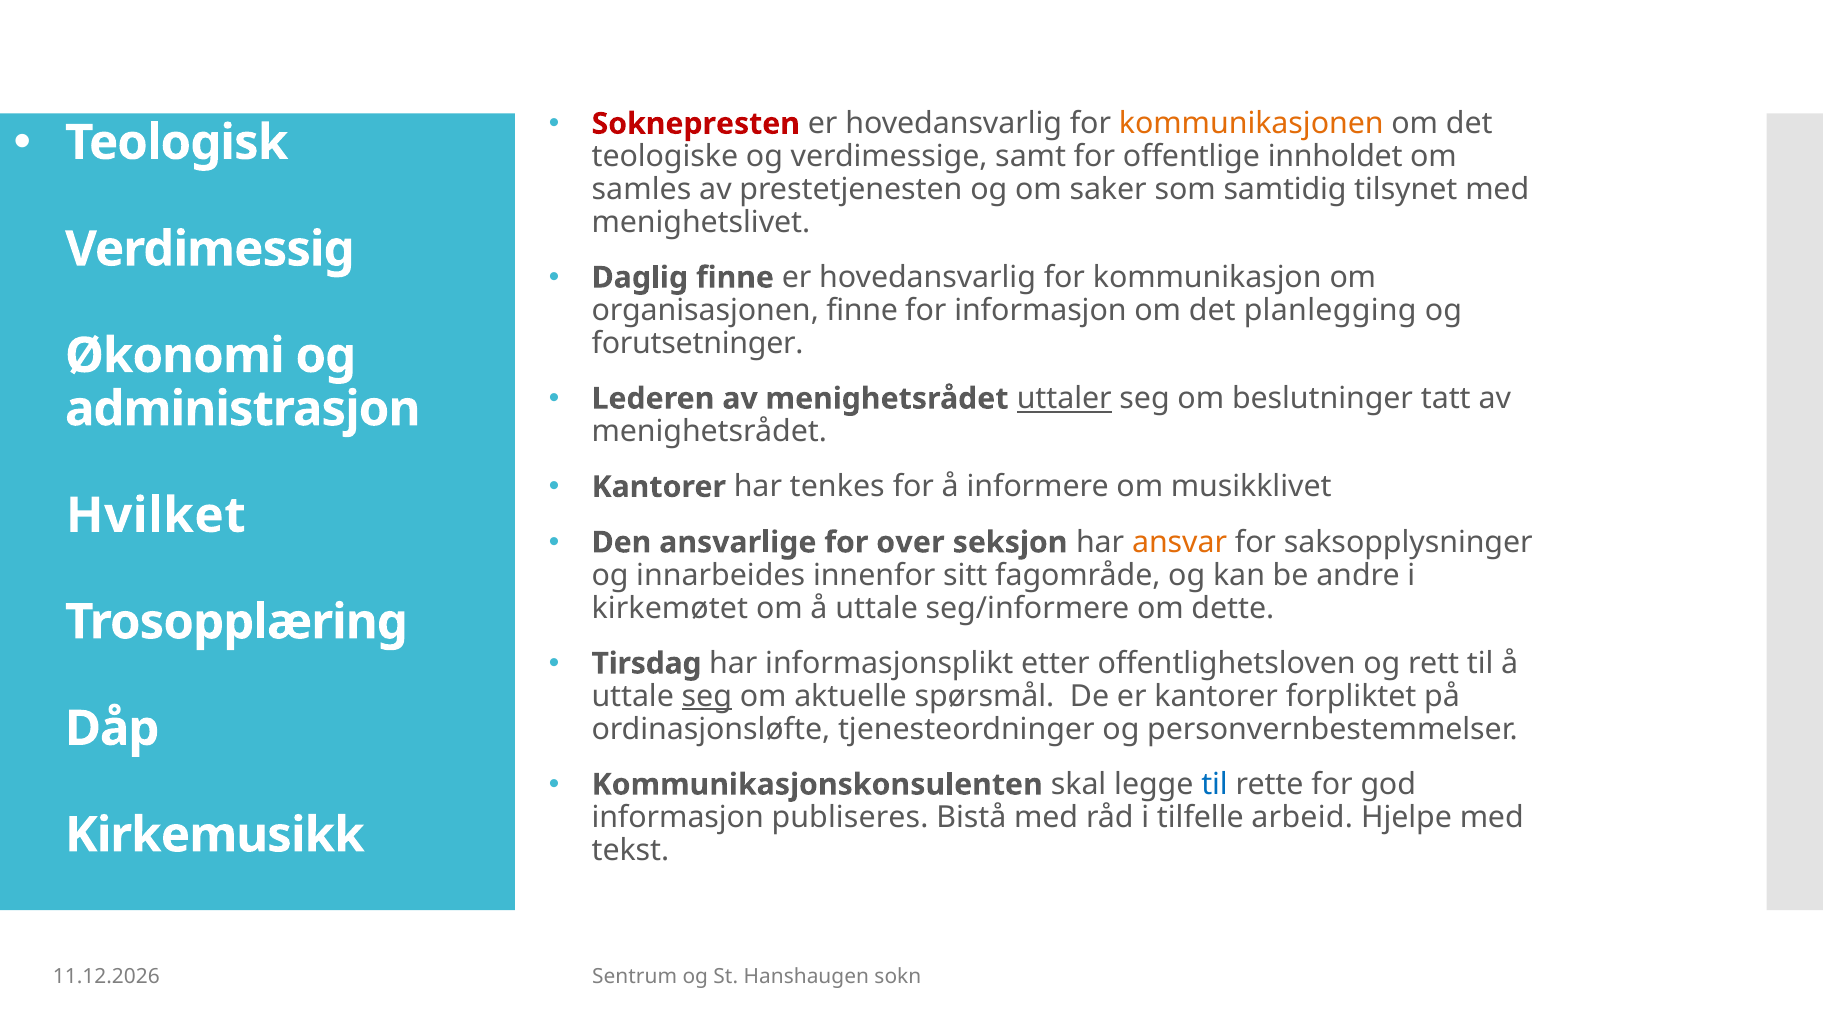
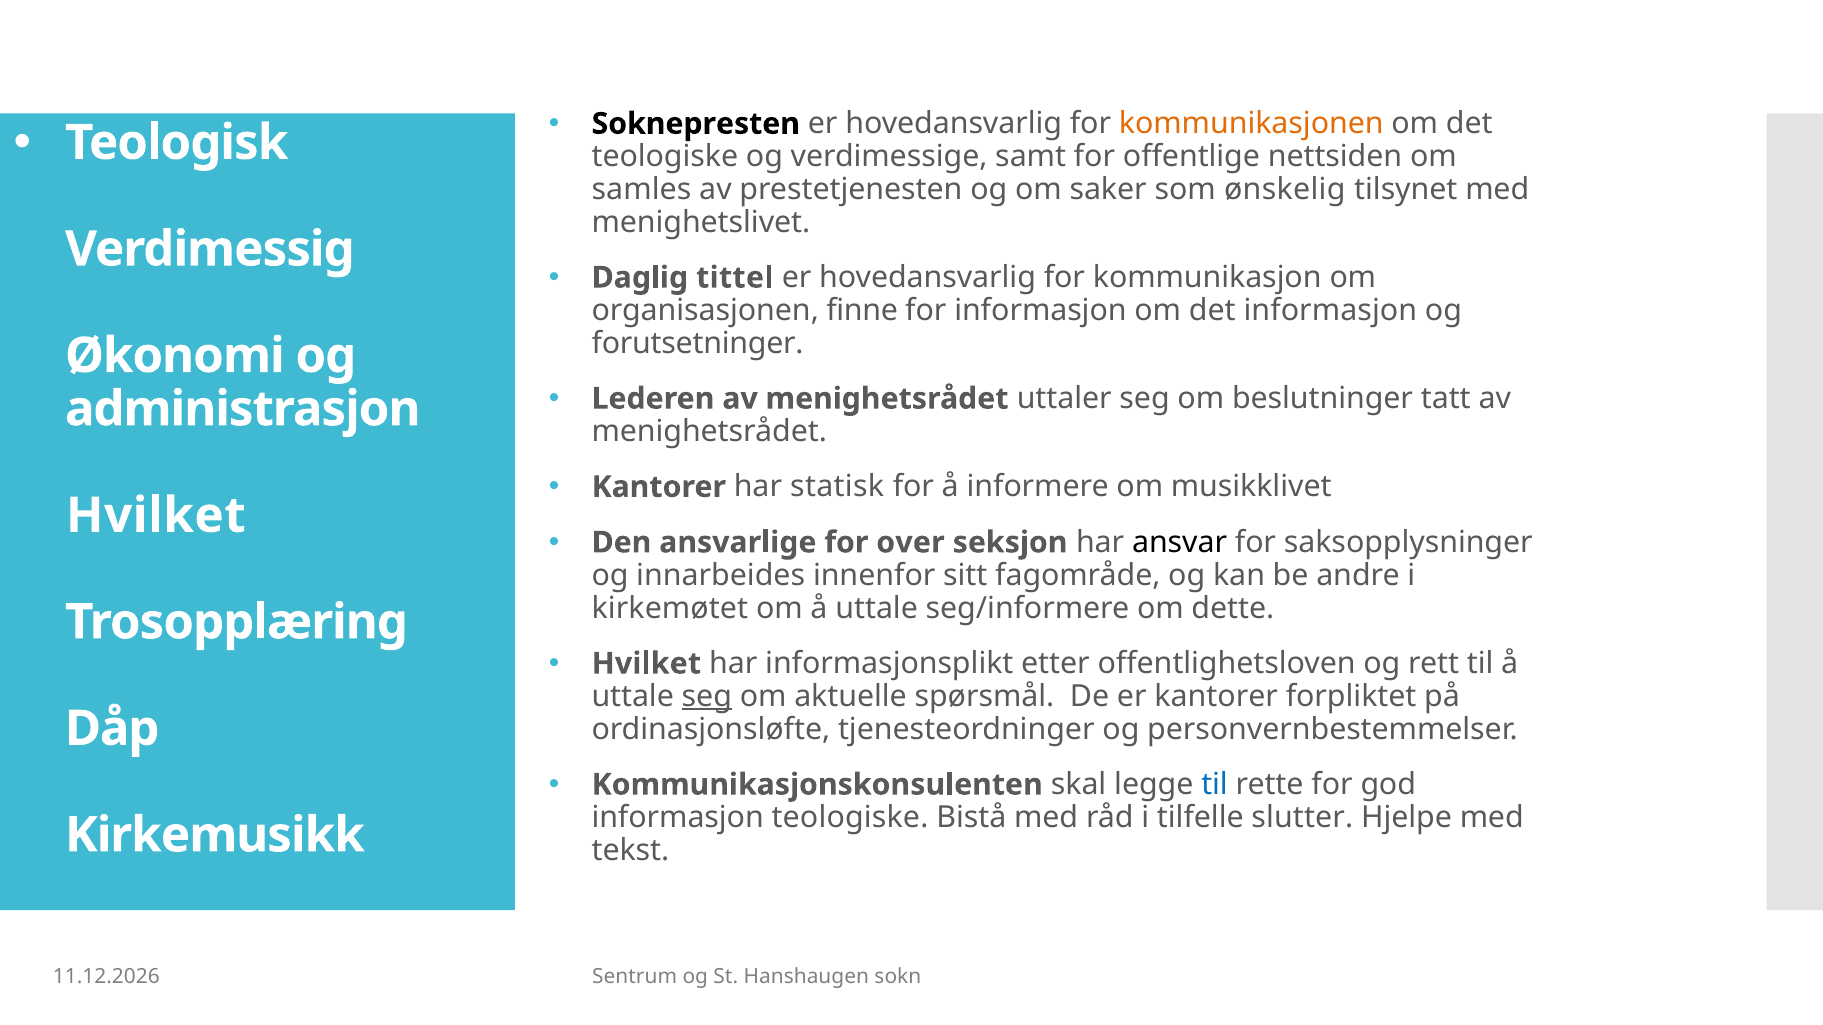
Soknepresten colour: red -> black (696, 124)
innholdet: innholdet -> nettsiden (1335, 157)
samtidig: samtidig -> ønskelig (1285, 189)
Daglig finne: finne -> tittel (735, 278)
det planlegging: planlegging -> informasjon (1330, 310)
uttaler underline: present -> none (1064, 399)
tenkes: tenkes -> statisk (837, 487)
ansvar colour: orange -> black (1180, 543)
Tirsdag: Tirsdag -> Hvilket (646, 664)
informasjon publiseres: publiseres -> teologiske (850, 818)
arbeid: arbeid -> slutter (1302, 818)
